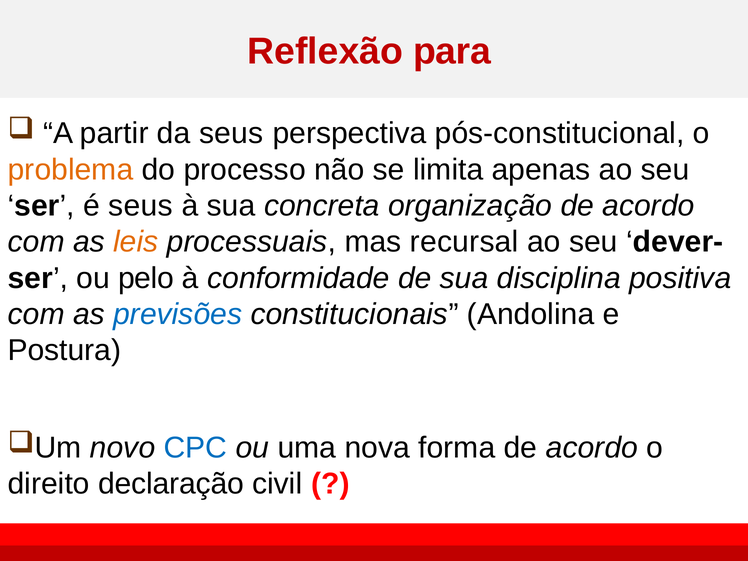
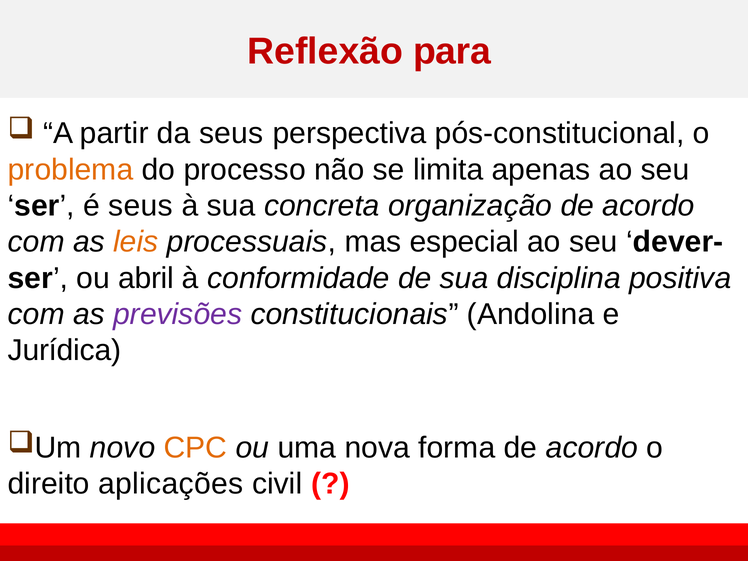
recursal: recursal -> especial (464, 242)
pelo: pelo -> abril (146, 278)
previsões colour: blue -> purple (178, 314)
Postura: Postura -> Jurídica (64, 350)
CPC colour: blue -> orange (195, 448)
declaração: declaração -> aplicações (171, 484)
